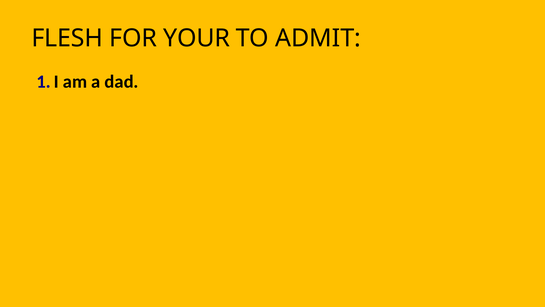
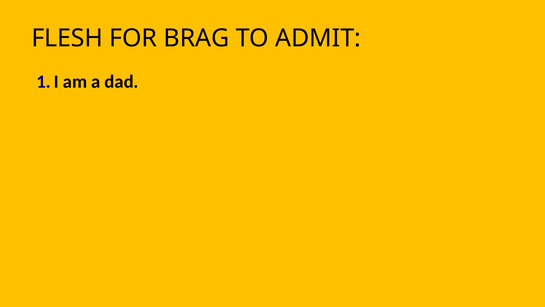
YOUR: YOUR -> BRAG (196, 38)
